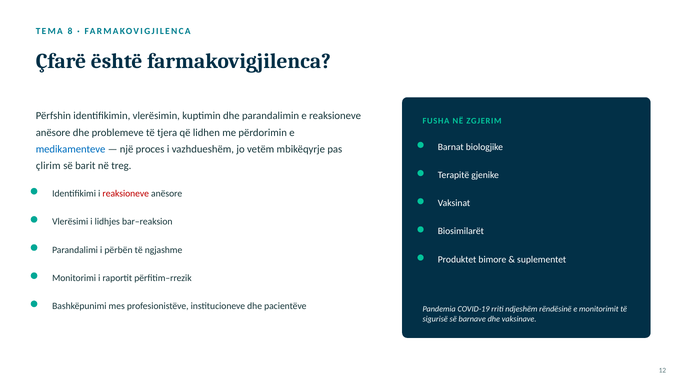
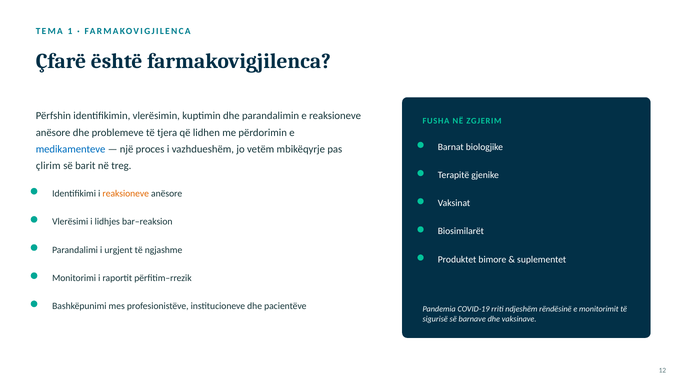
8: 8 -> 1 (70, 31)
reaksioneve colour: red -> orange (126, 194)
përbën: përbën -> urgjent (119, 250)
